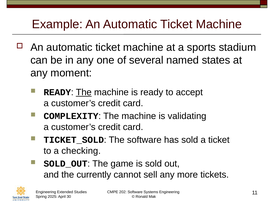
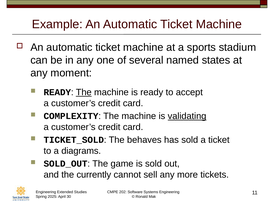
validating underline: none -> present (187, 116)
The software: software -> behaves (144, 140)
checking: checking -> diagrams (81, 151)
